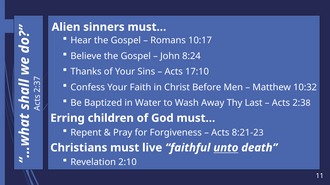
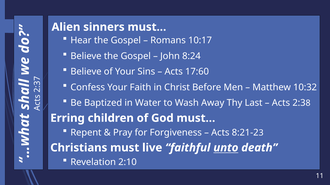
Thanks: Thanks -> Believe (86, 72)
17:10: 17:10 -> 17:60 (197, 72)
